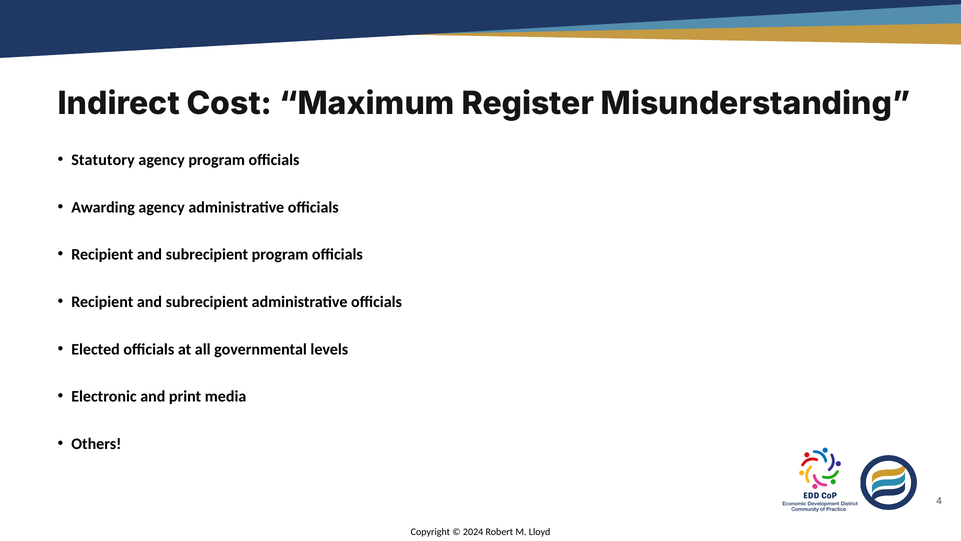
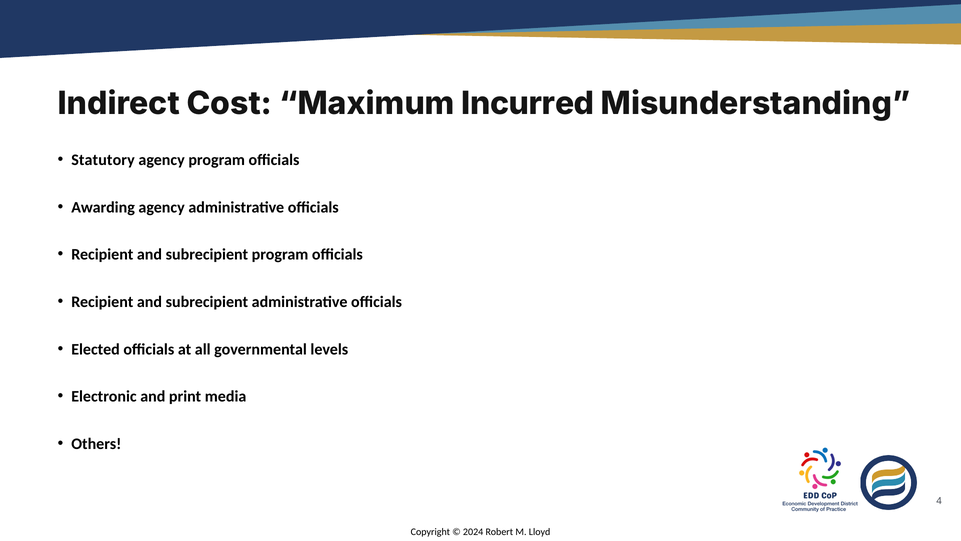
Register: Register -> Incurred (528, 103)
